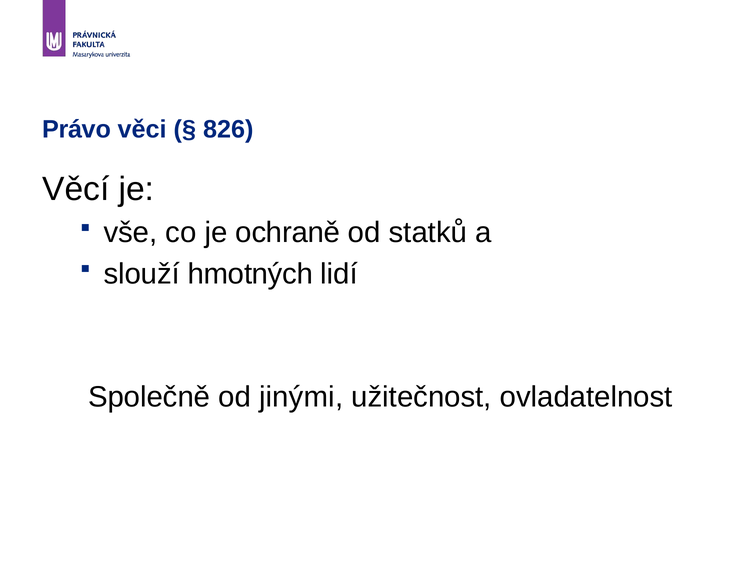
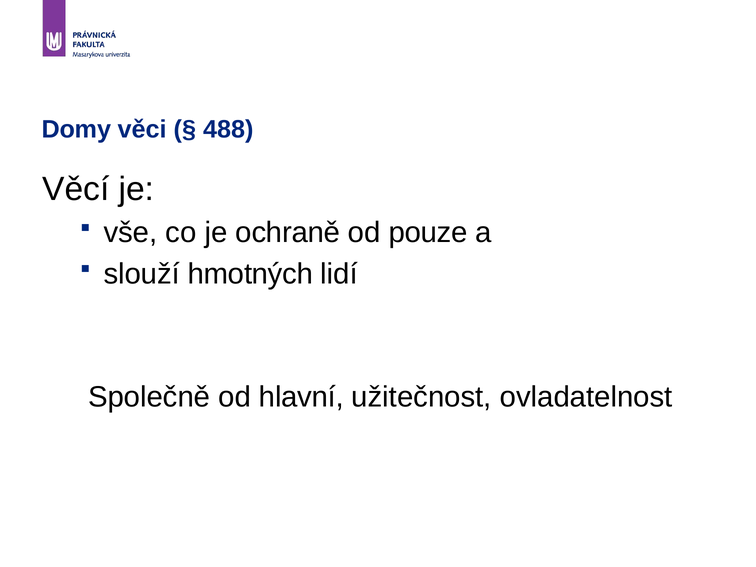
Právo: Právo -> Domy (77, 129)
826: 826 -> 488 (228, 129)
statků: statků -> pouze (428, 233)
jinými: jinými -> hlavní (301, 397)
